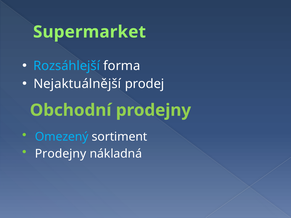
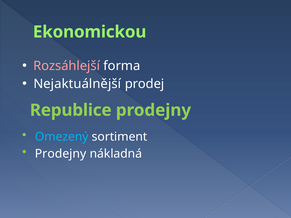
Supermarket: Supermarket -> Ekonomickou (90, 32)
Rozsáhlejší colour: light blue -> pink (67, 66)
Obchodní: Obchodní -> Republice (71, 110)
